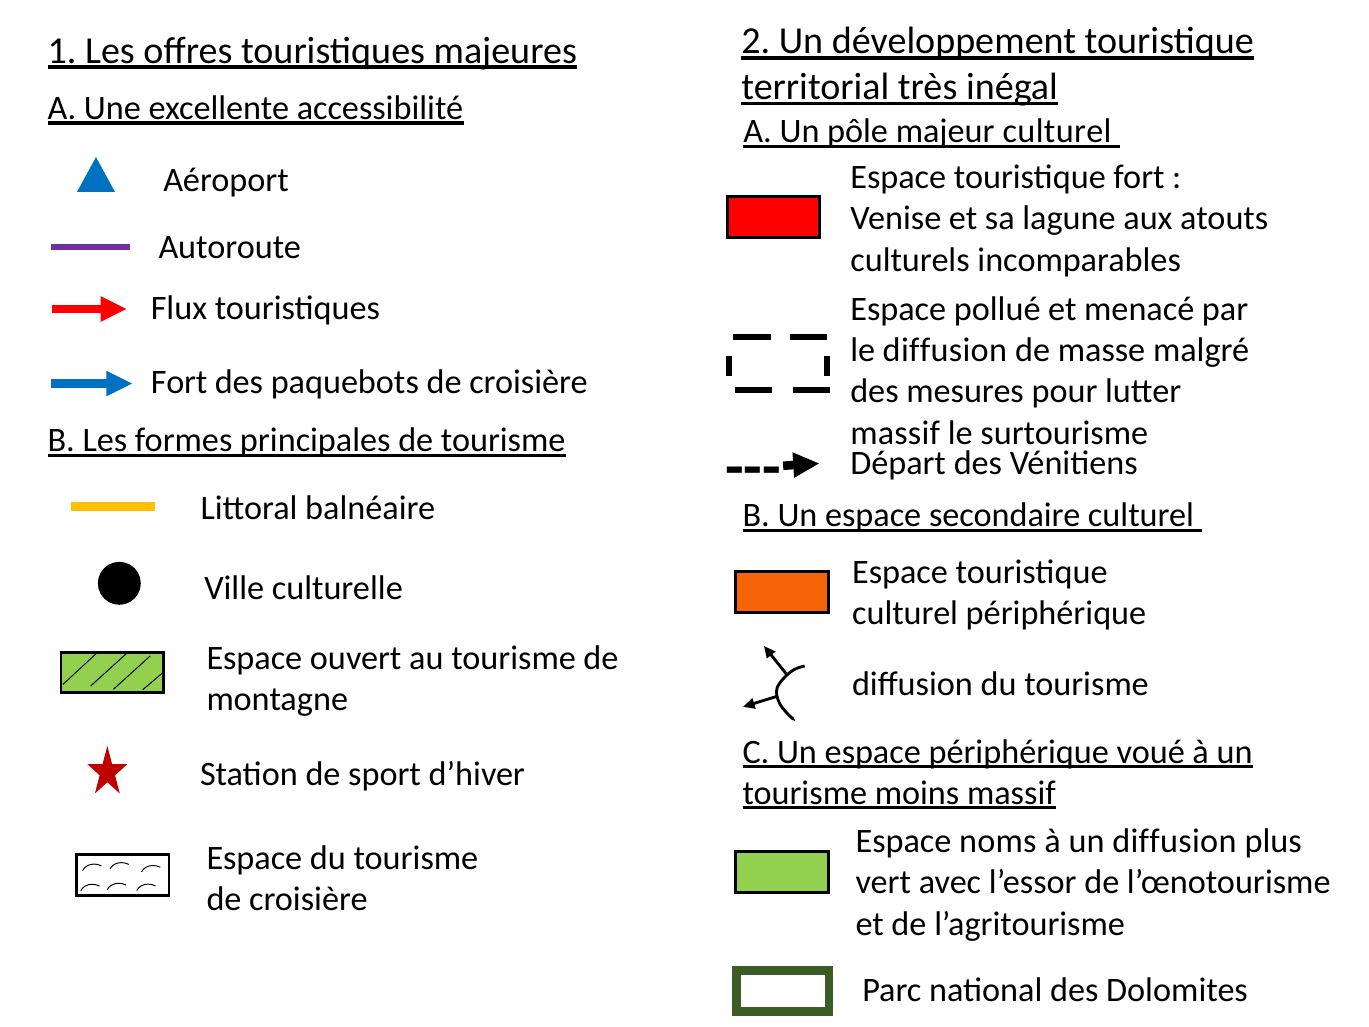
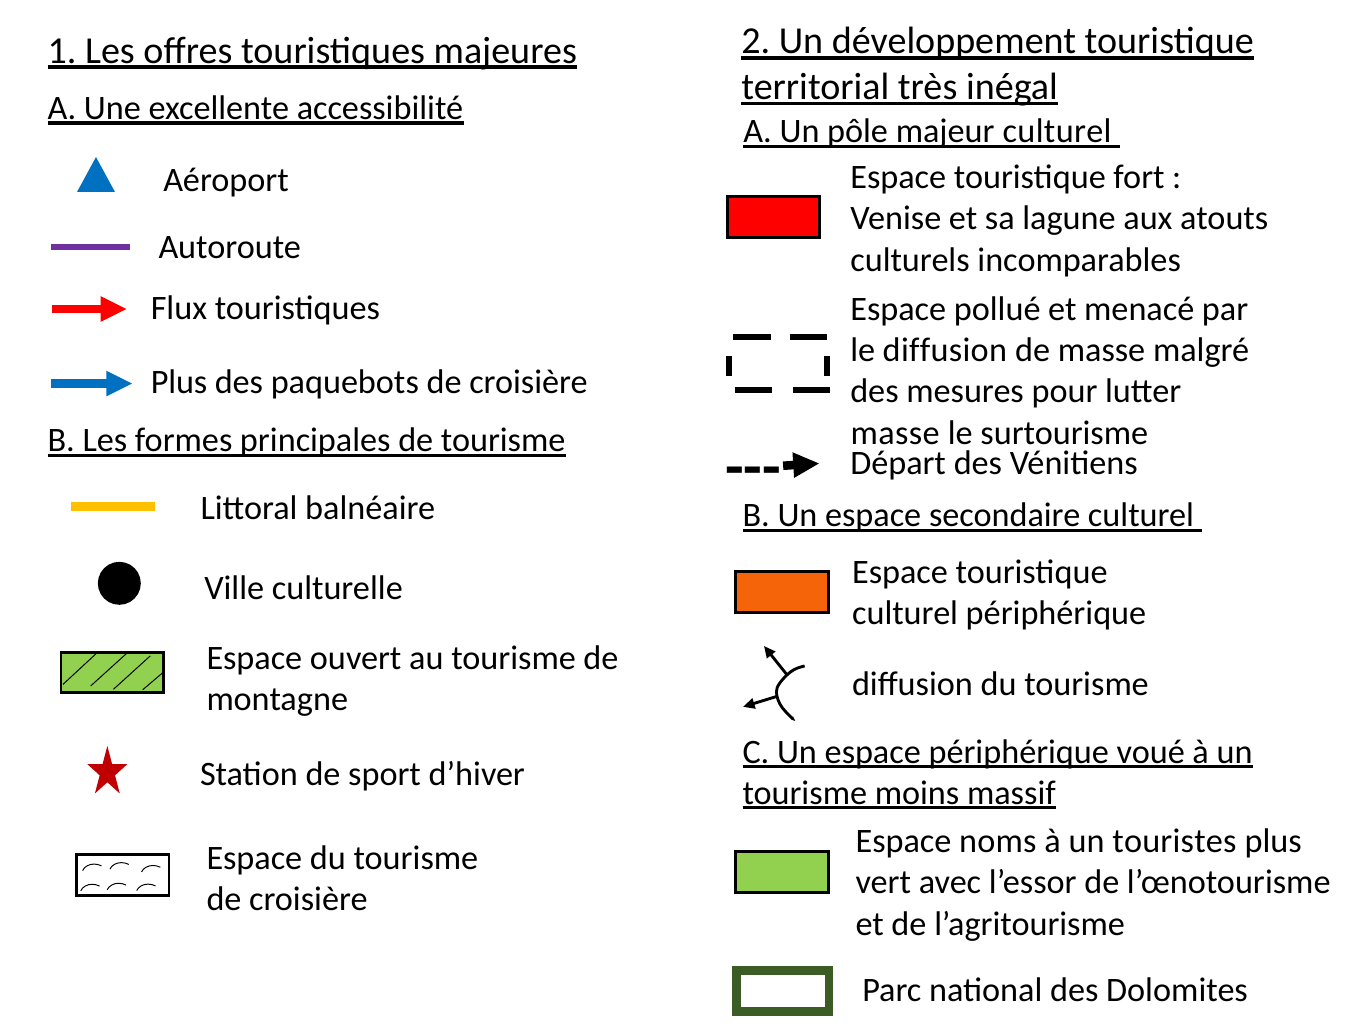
Fort: Fort -> Plus (179, 382)
massif: massif -> masse (895, 433)
un diffusion: diffusion -> touristes (1174, 841)
